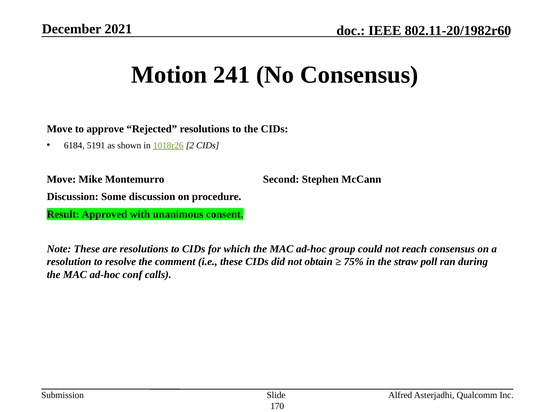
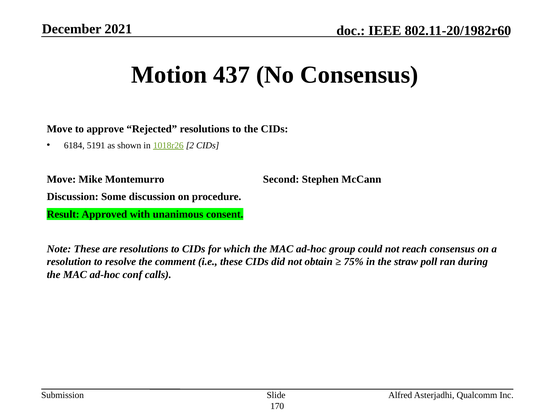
241: 241 -> 437 (232, 75)
